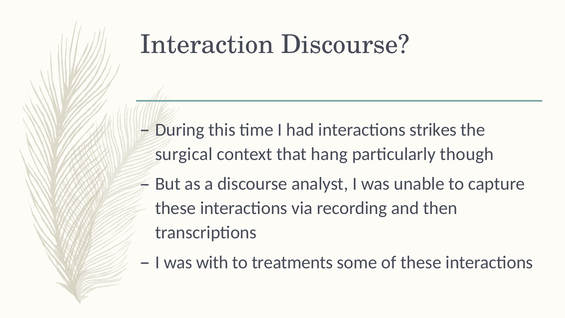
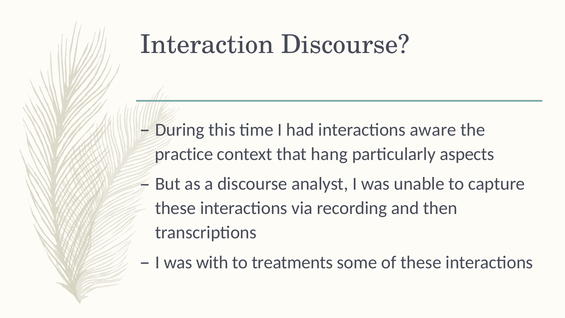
strikes: strikes -> aware (433, 130)
surgical: surgical -> practice (184, 154)
though: though -> aspects (467, 154)
